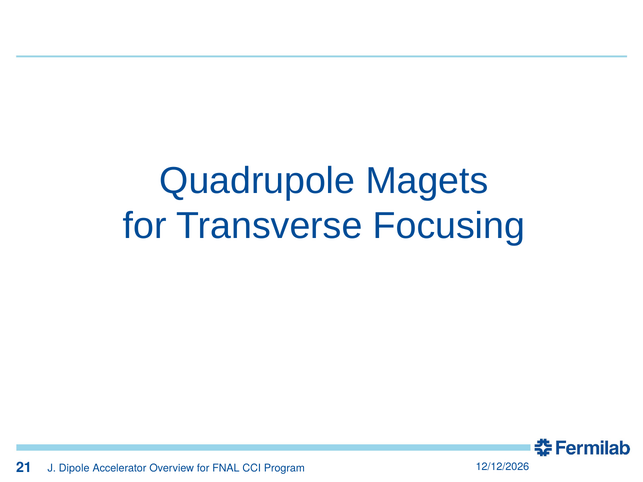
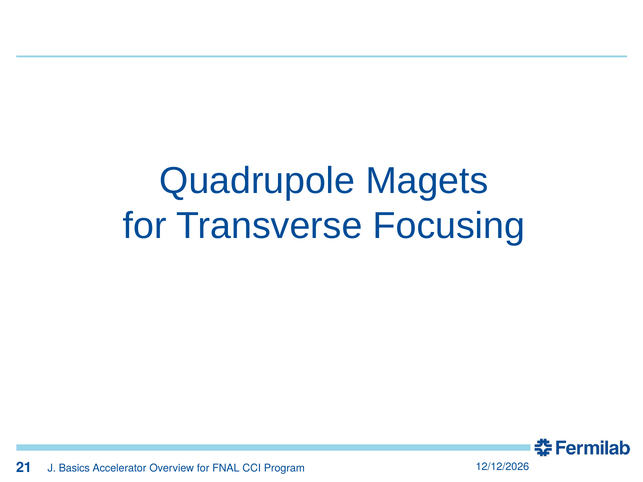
Dipole: Dipole -> Basics (74, 468)
